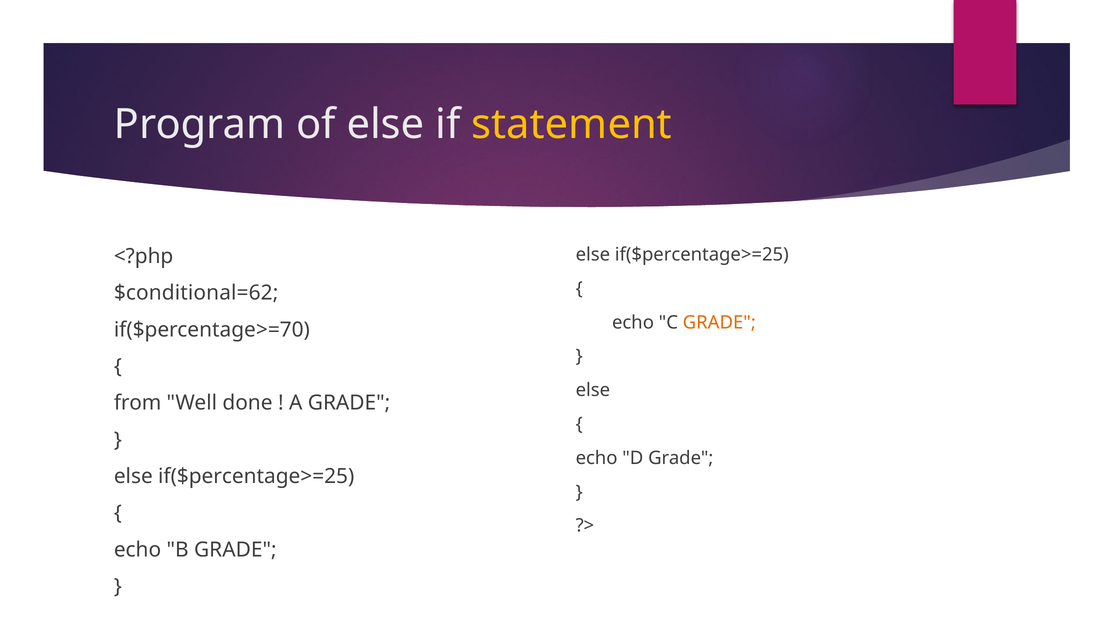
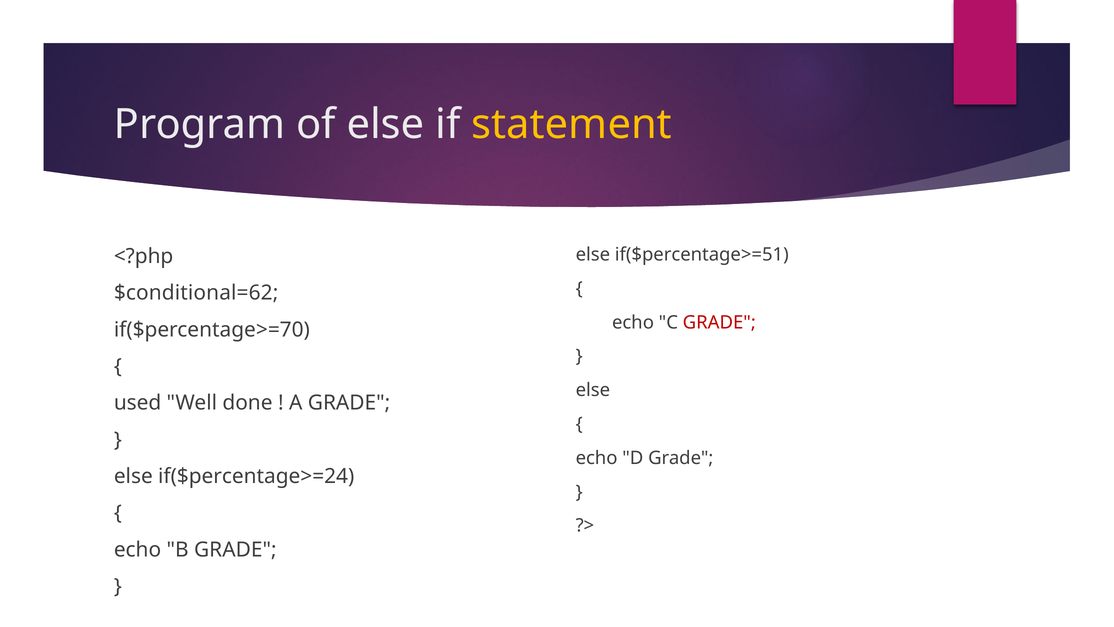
if($percentage>=25: if($percentage>=25 -> if($percentage>=51 (702, 254)
GRADE colour: orange -> red (719, 322)
from: from -> used (138, 403)
if($percentage>=25: if($percentage>=25 -> if($percentage>=24 (256, 476)
